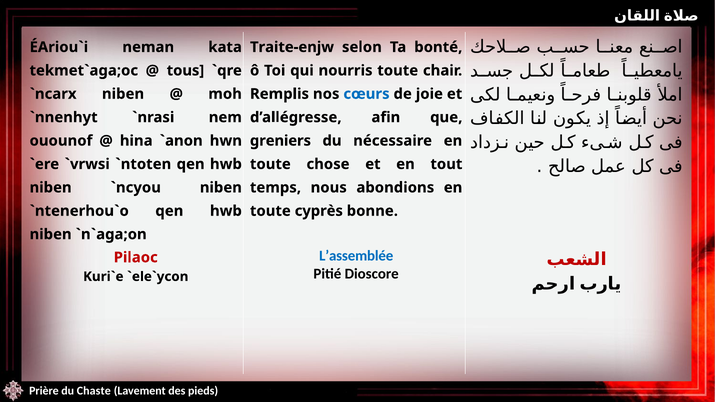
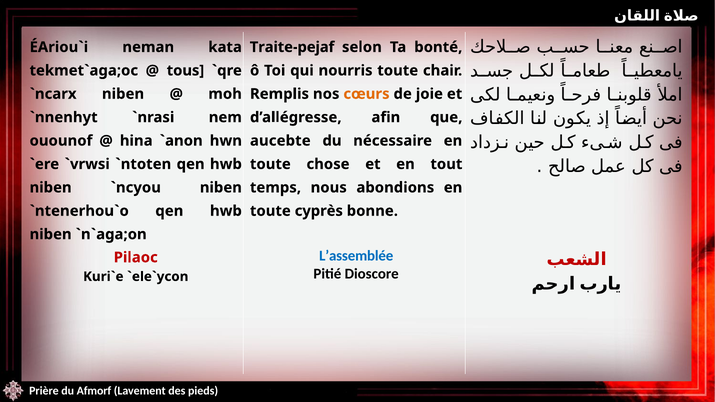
Traite-enjw: Traite-enjw -> Traite-pejaf (292, 47)
cœurs colour: blue -> orange (366, 94)
greniers: greniers -> aucebte (280, 141)
Chaste: Chaste -> Afmorf (94, 391)
